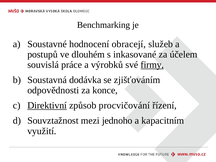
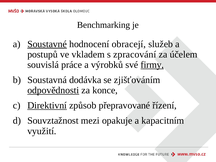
Soustavné underline: none -> present (47, 44)
dlouhém: dlouhém -> vkladem (88, 54)
inkasované: inkasované -> zpracování (135, 54)
odpovědnosti underline: none -> present (53, 90)
procvičování: procvičování -> přepravované (124, 105)
jednoho: jednoho -> opakuje (117, 121)
